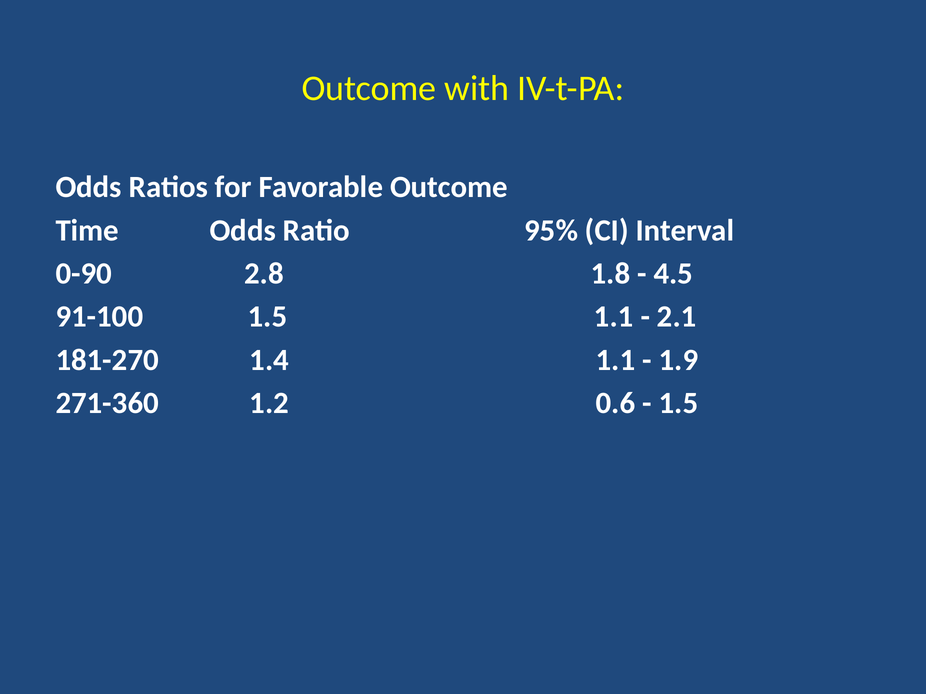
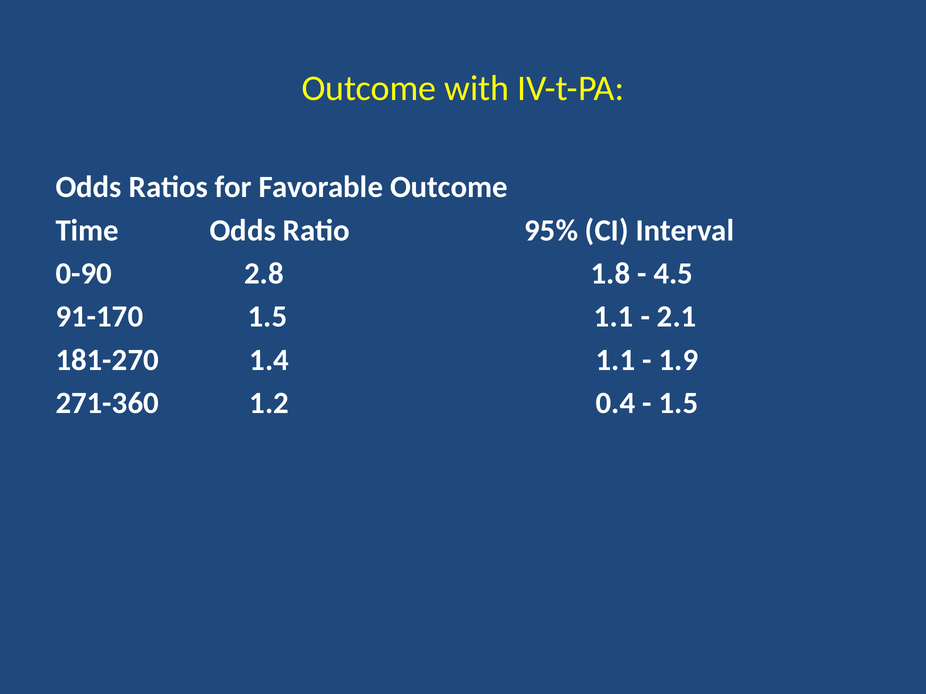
91-100: 91-100 -> 91-170 (99, 317)
0.6: 0.6 -> 0.4 (615, 403)
